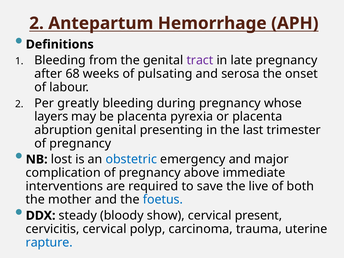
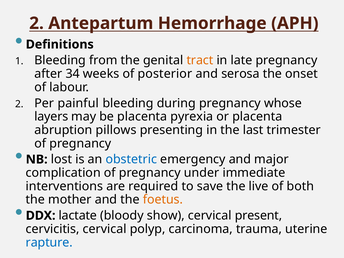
tract colour: purple -> orange (200, 60)
68: 68 -> 34 (73, 74)
pulsating: pulsating -> posterior (165, 74)
greatly: greatly -> painful (78, 103)
abruption genital: genital -> pillows (116, 130)
above: above -> under (202, 173)
foetus colour: blue -> orange (163, 200)
steady: steady -> lactate (78, 216)
